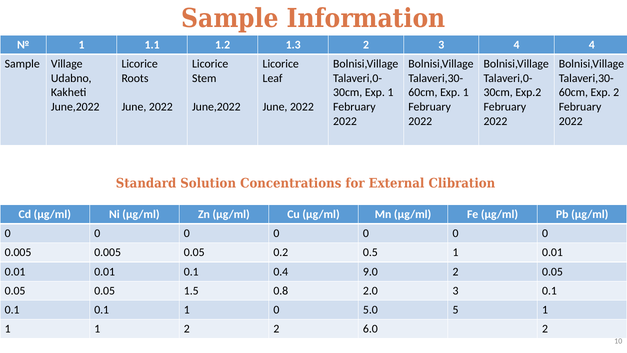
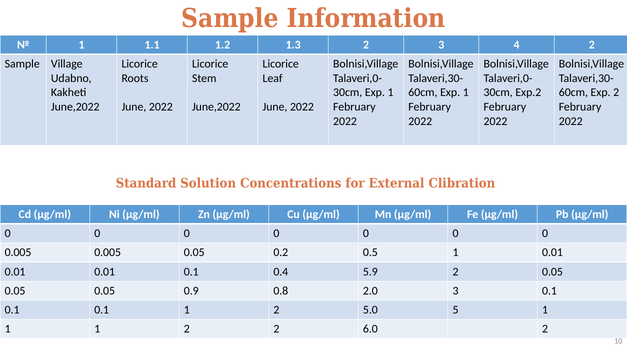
4 4: 4 -> 2 (592, 45)
9.0: 9.0 -> 5.9 (370, 271)
1.5: 1.5 -> 0.9 (191, 291)
0.1 1 0: 0 -> 2 (276, 310)
